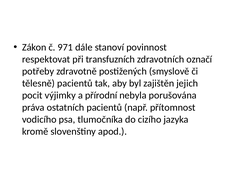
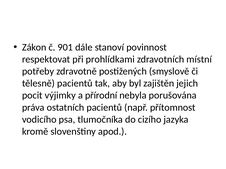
971: 971 -> 901 (65, 47)
transfuzních: transfuzních -> prohlídkami (110, 59)
označí: označí -> místní (199, 59)
